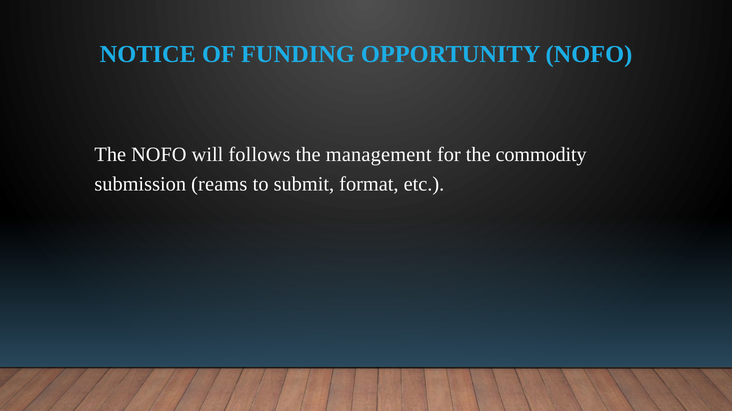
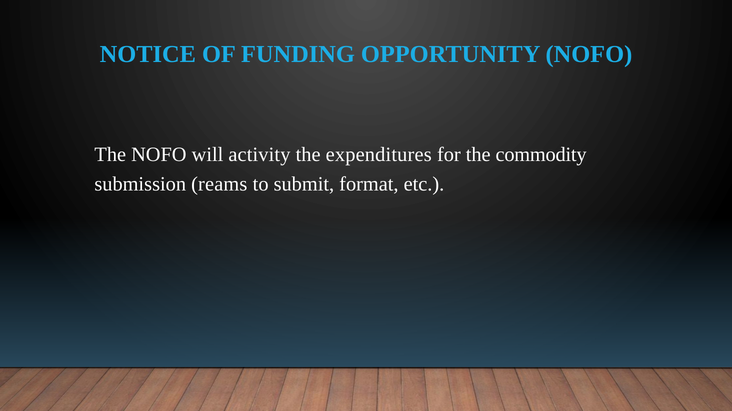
follows: follows -> activity (259, 155)
management: management -> expenditures (379, 155)
